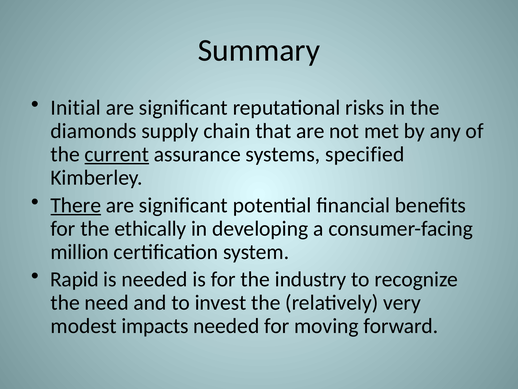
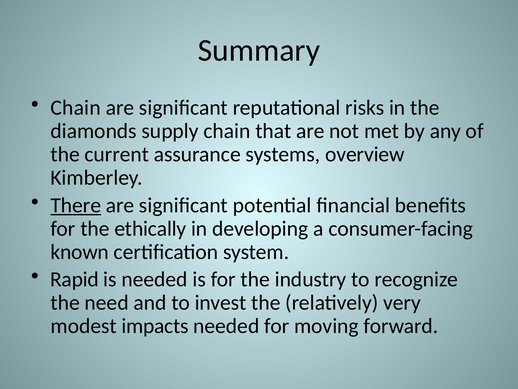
Initial: Initial -> Chain (76, 108)
current underline: present -> none (117, 154)
specified: specified -> overview (365, 154)
million: million -> known (80, 252)
